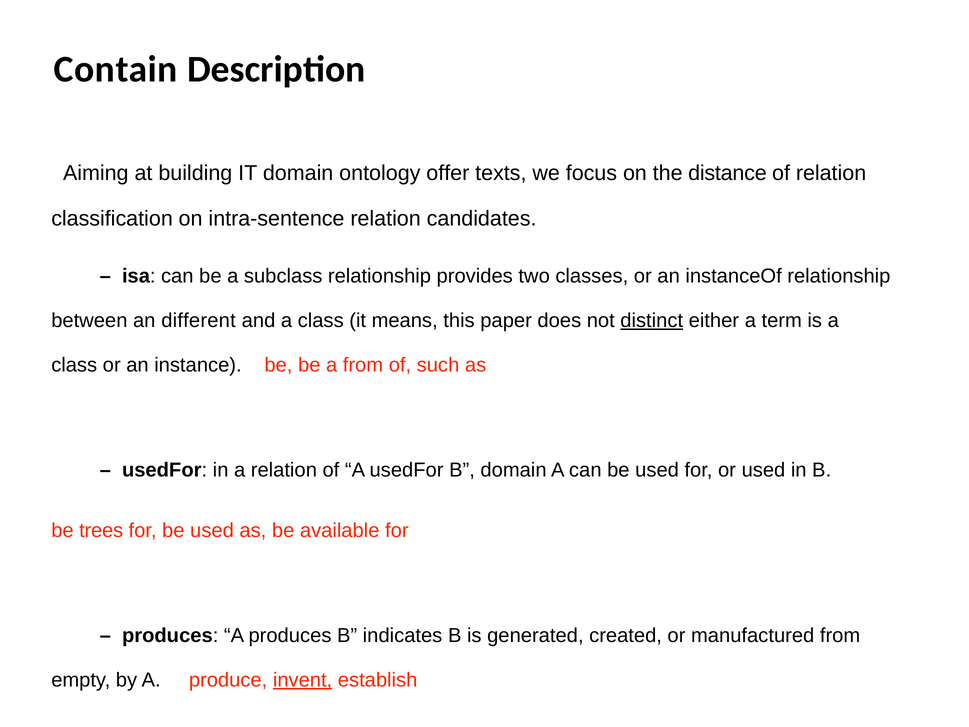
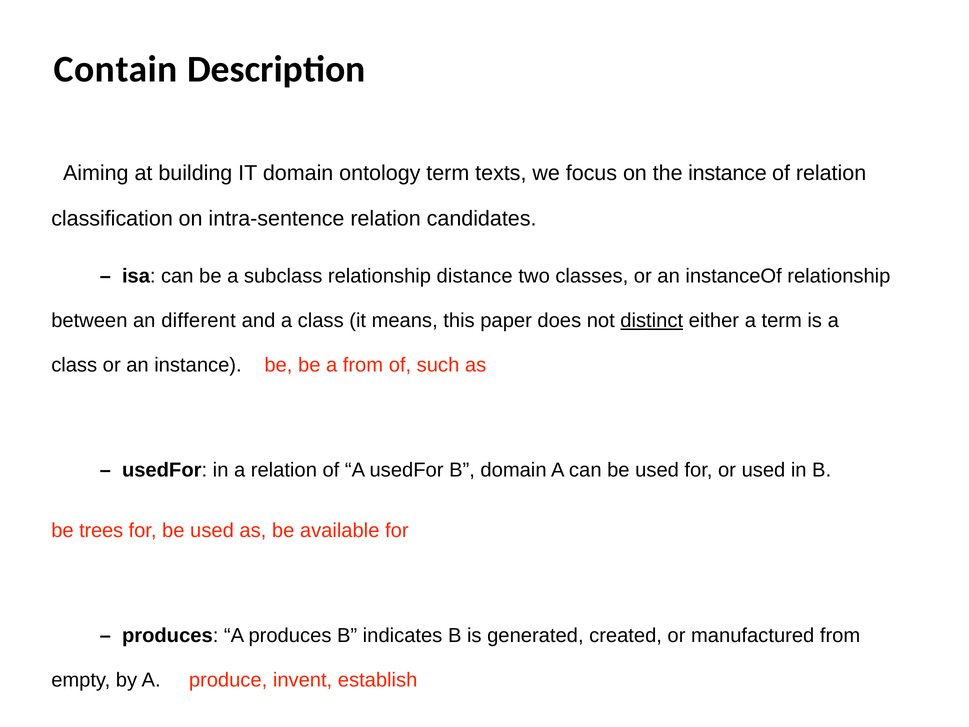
ontology offer: offer -> term (448, 173)
the distance: distance -> instance (727, 173)
relationship provides: provides -> distance (475, 276)
invent underline: present -> none (303, 680)
